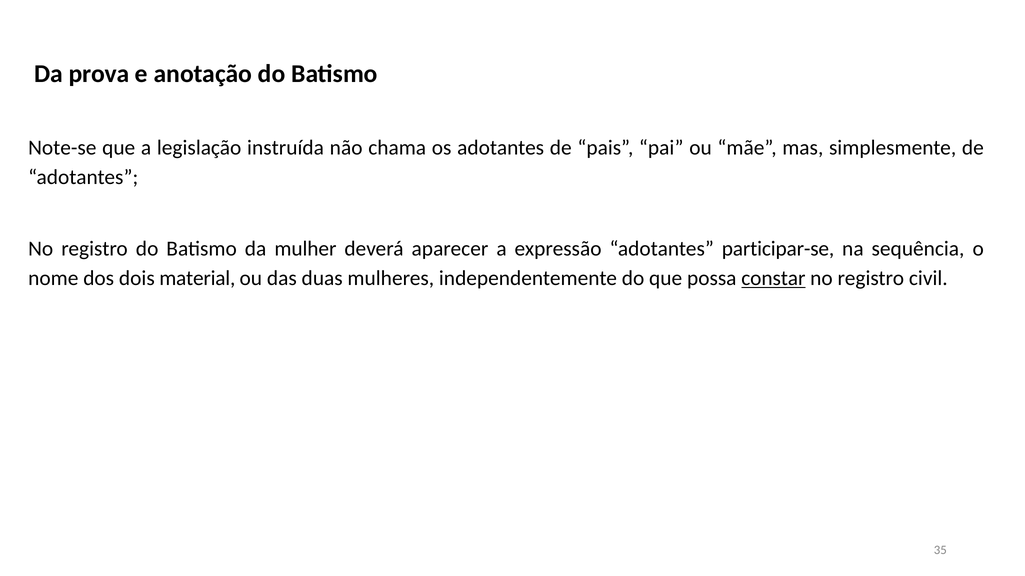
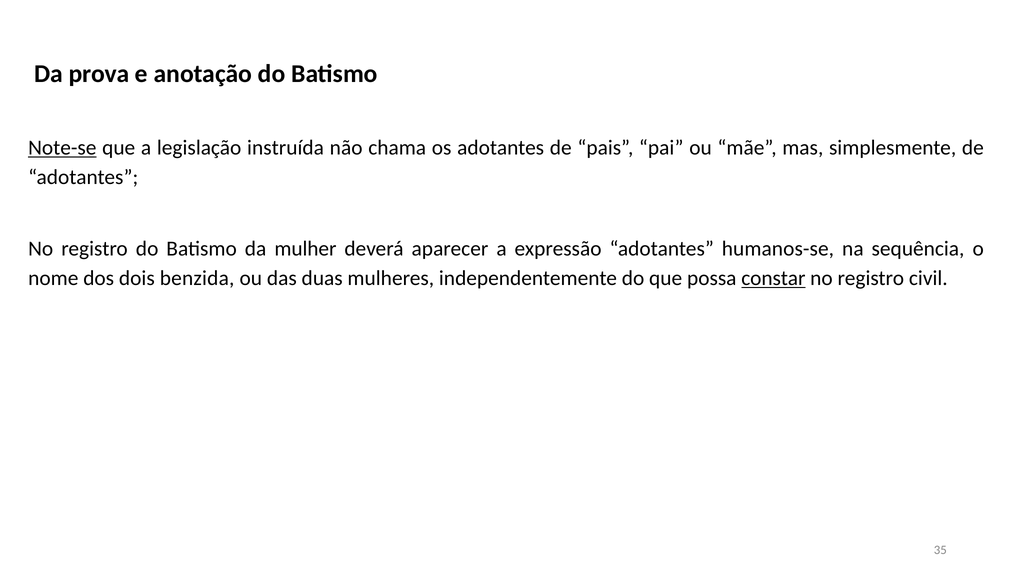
Note-se underline: none -> present (62, 148)
participar-se: participar-se -> humanos-se (778, 249)
material: material -> benzida (197, 279)
